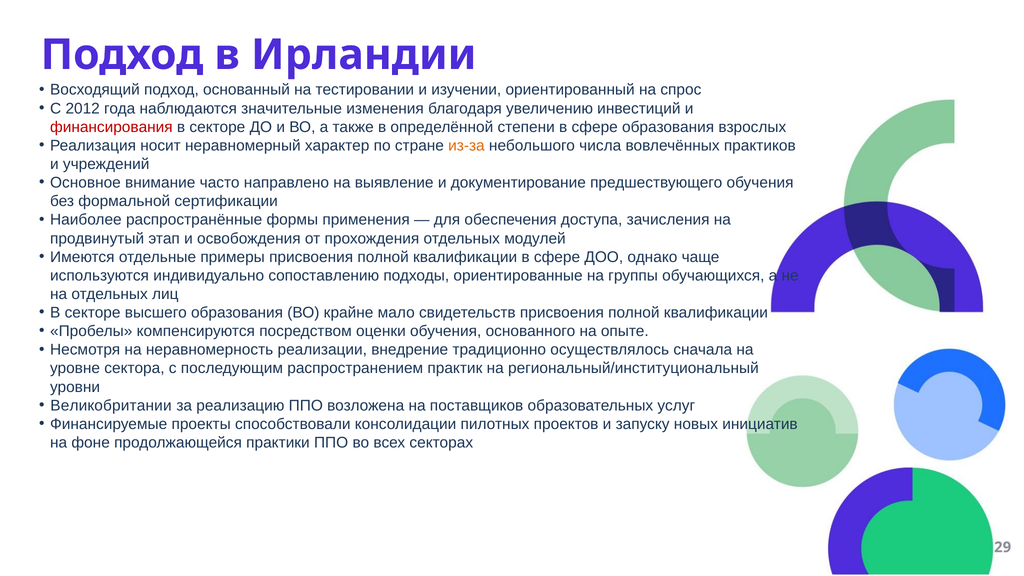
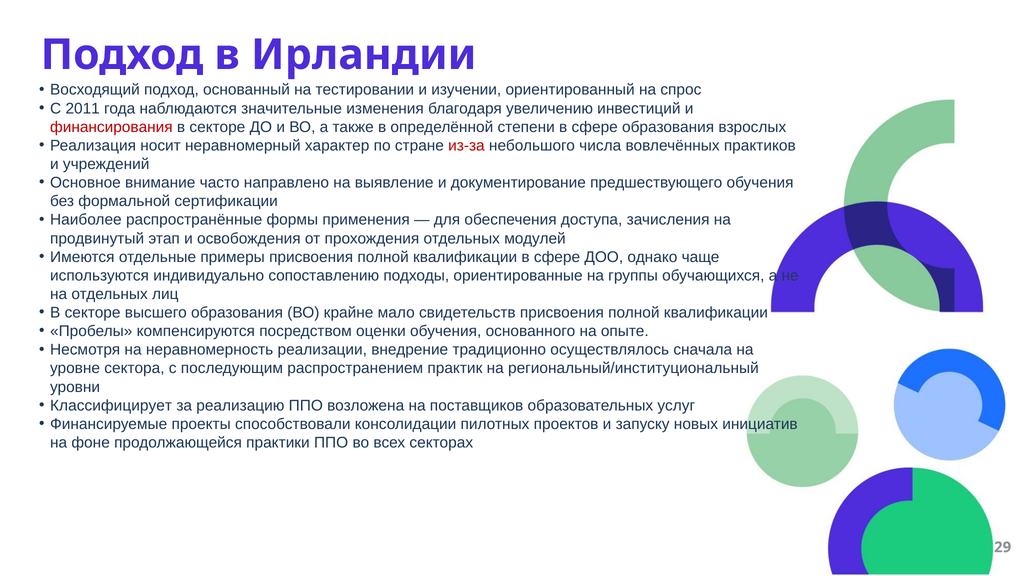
2012: 2012 -> 2011 (83, 108)
из-за colour: orange -> red (466, 146)
Великобритании: Великобритании -> Классифицирует (111, 405)
